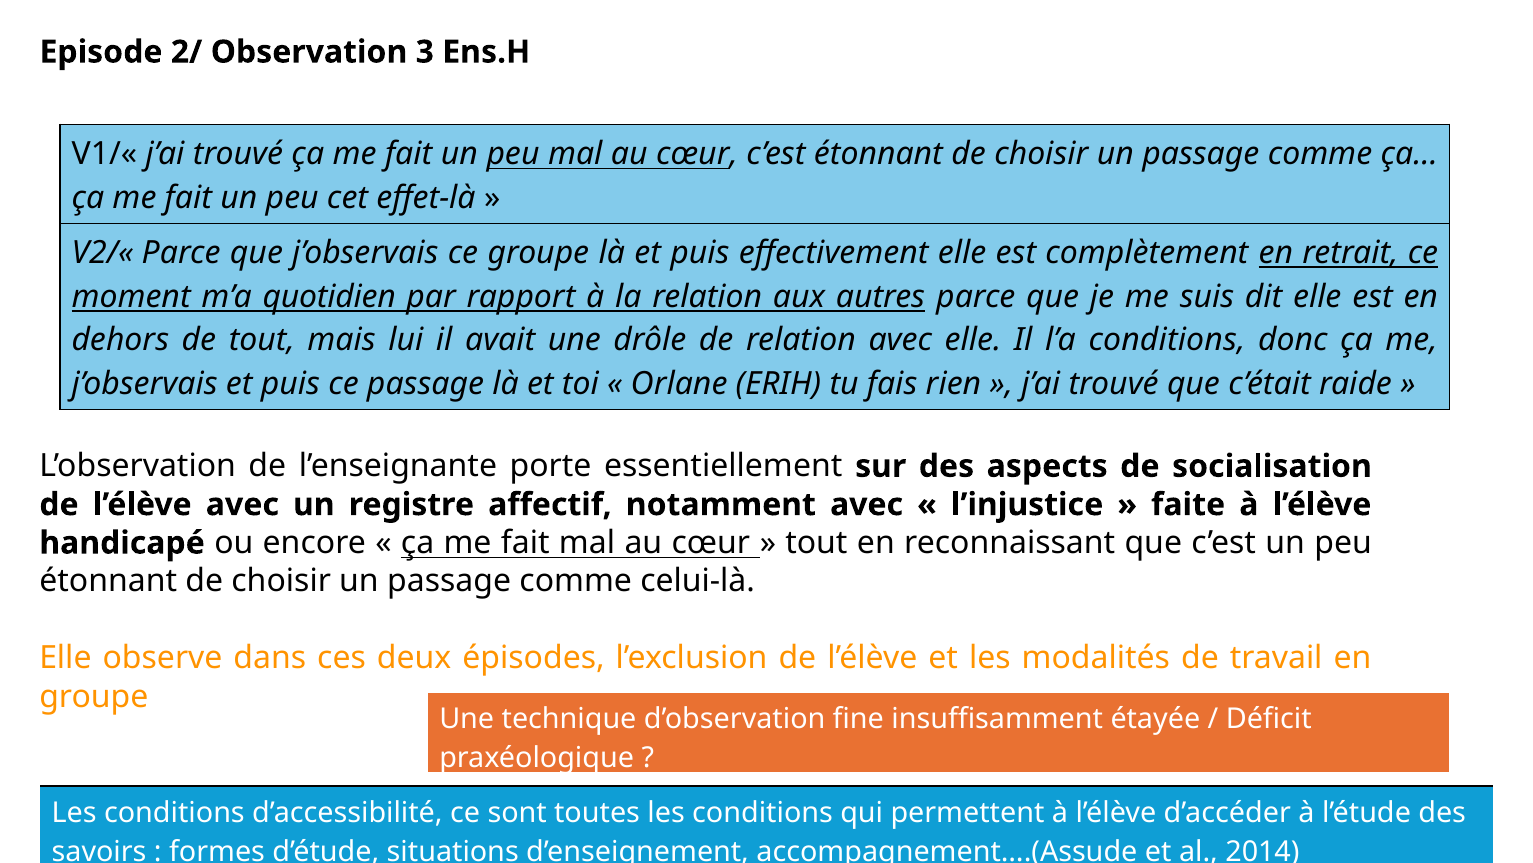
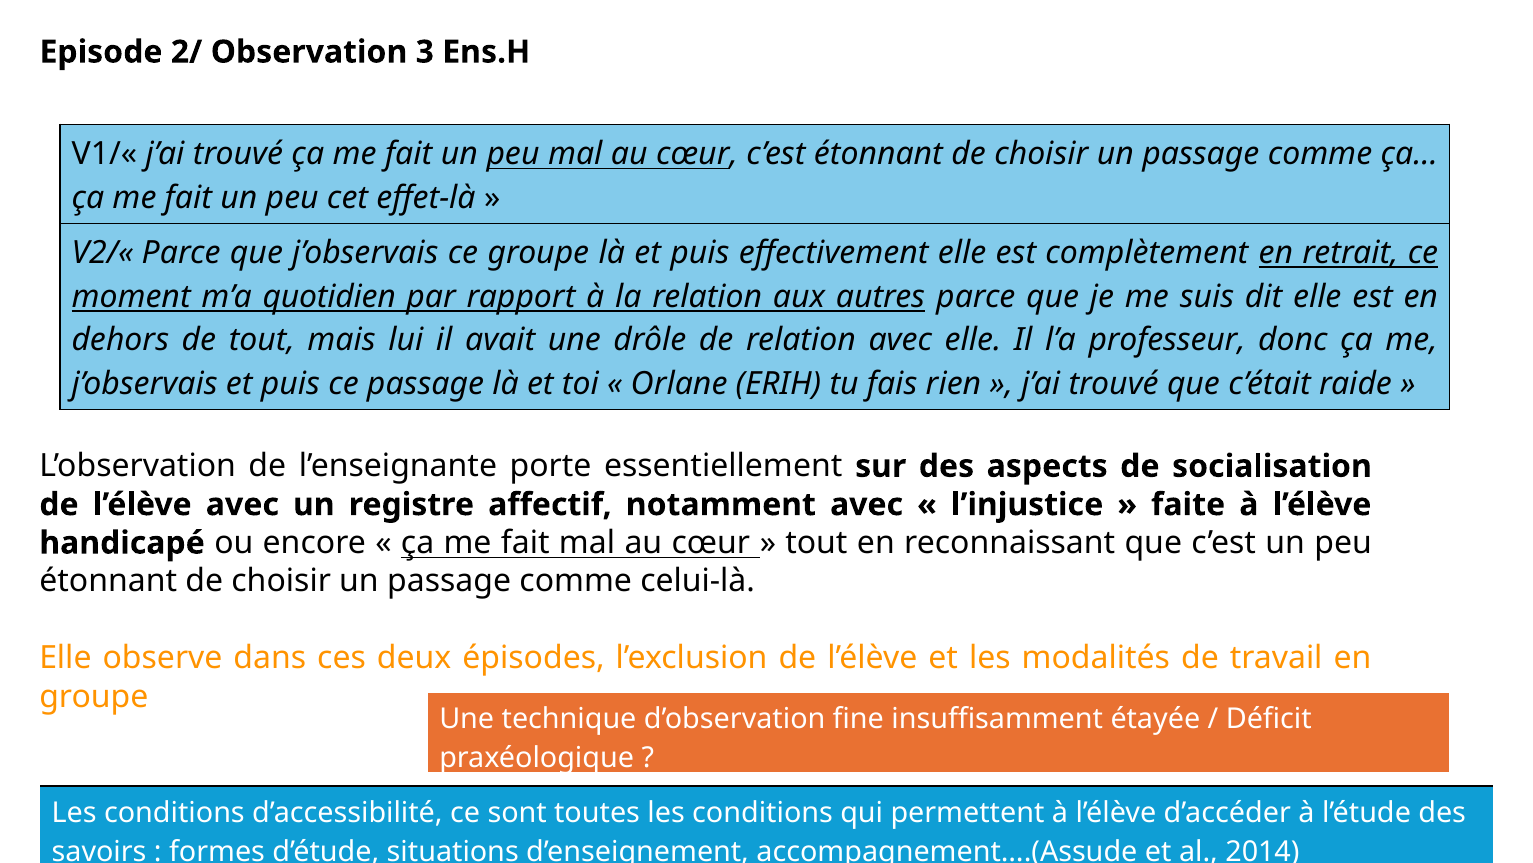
l’a conditions: conditions -> professeur (1167, 340)
